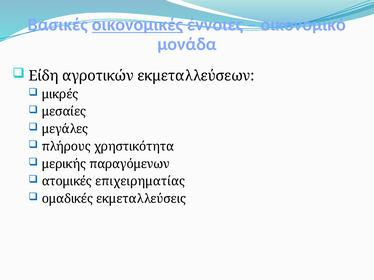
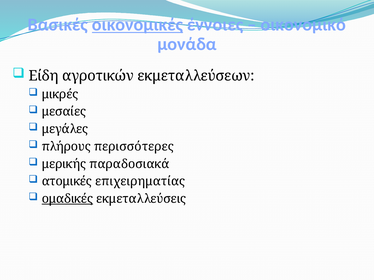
χρηστικότητα: χρηστικότητα -> περισσότερες (134, 147)
παραγόμενων: παραγόμενων -> παραδοσιακά (129, 164)
ομαδικές underline: none -> present (67, 199)
